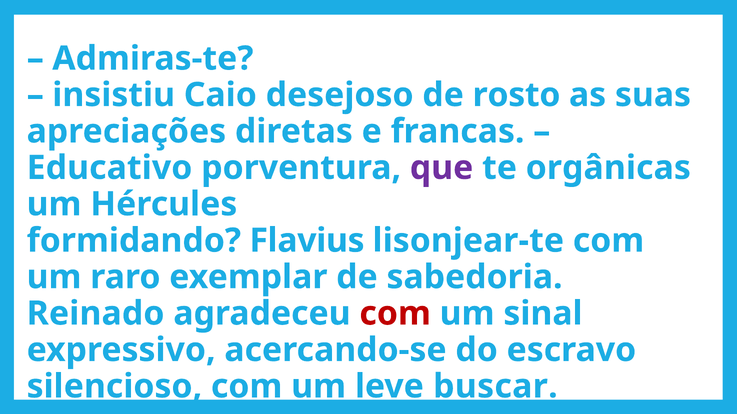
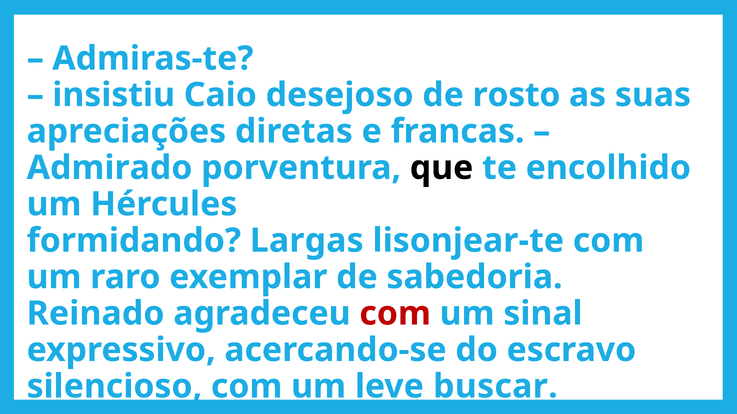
Educativo: Educativo -> Admirado (110, 168)
que colour: purple -> black (442, 168)
orgânicas: orgânicas -> encolhido (608, 168)
Flavius: Flavius -> Largas (307, 241)
